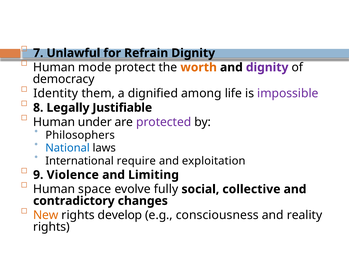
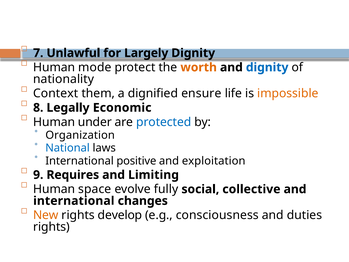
Refrain: Refrain -> Largely (146, 53)
dignity colour: purple -> blue (267, 67)
democracy: democracy -> nationality (64, 79)
Identity: Identity -> Context (56, 93)
among: among -> ensure (201, 93)
impossible colour: purple -> orange (288, 93)
Justifiable: Justifiable -> Economic (122, 108)
protected colour: purple -> blue (164, 122)
Philosophers: Philosophers -> Organization (80, 135)
require: require -> positive (136, 161)
Violence: Violence -> Requires (73, 175)
contradictory: contradictory -> international (74, 201)
reality: reality -> duties (304, 215)
